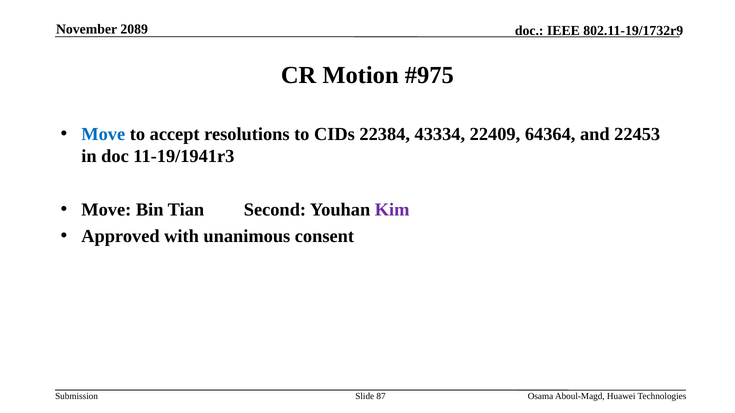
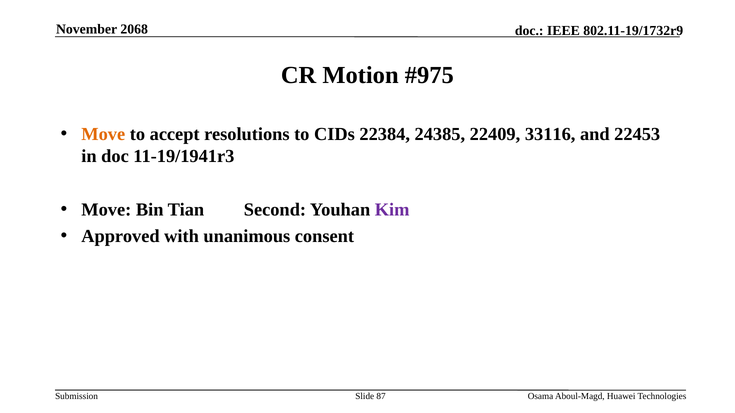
2089: 2089 -> 2068 (134, 29)
Move colour: blue -> orange (103, 135)
43334: 43334 -> 24385 (440, 135)
64364: 64364 -> 33116 (550, 135)
